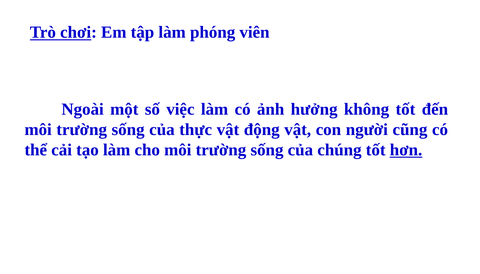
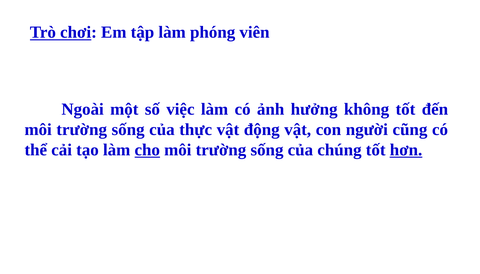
cho underline: none -> present (147, 150)
